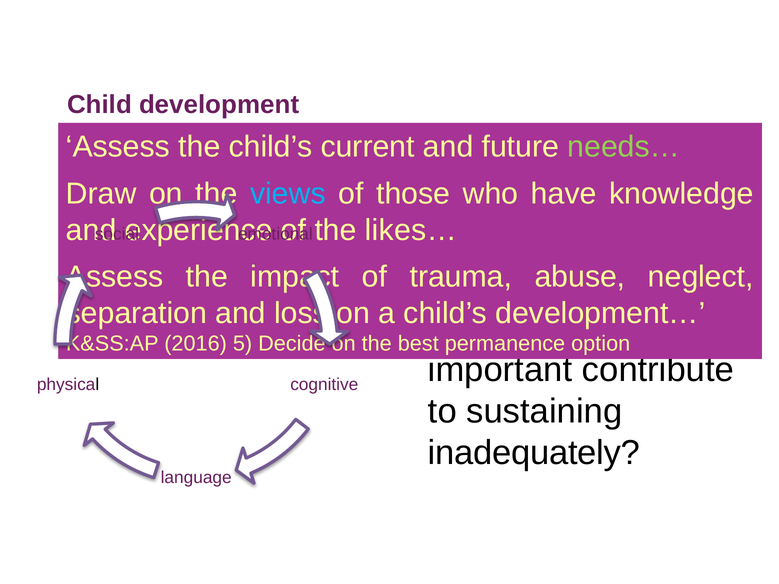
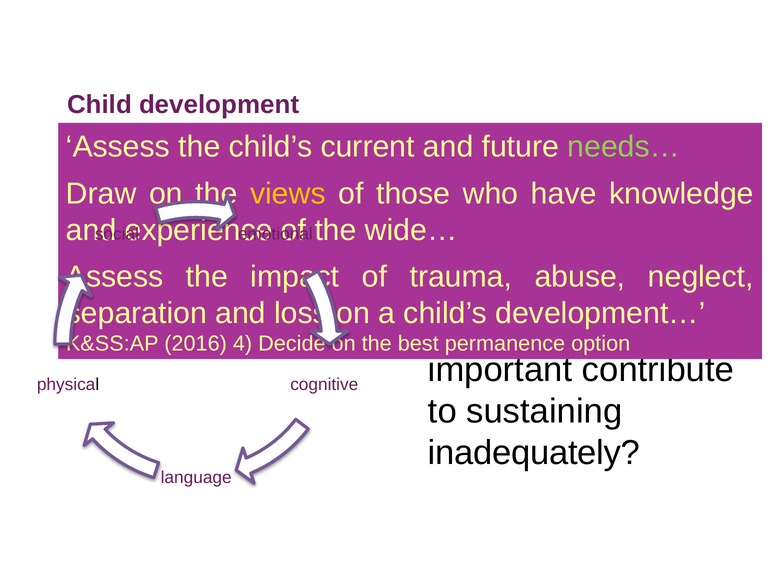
views colour: light blue -> yellow (288, 194)
likes…: likes… -> wide… (411, 230)
5: 5 -> 4 (243, 344)
